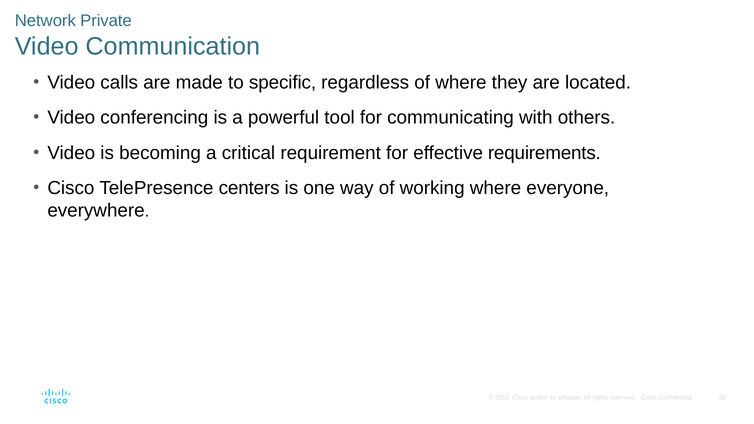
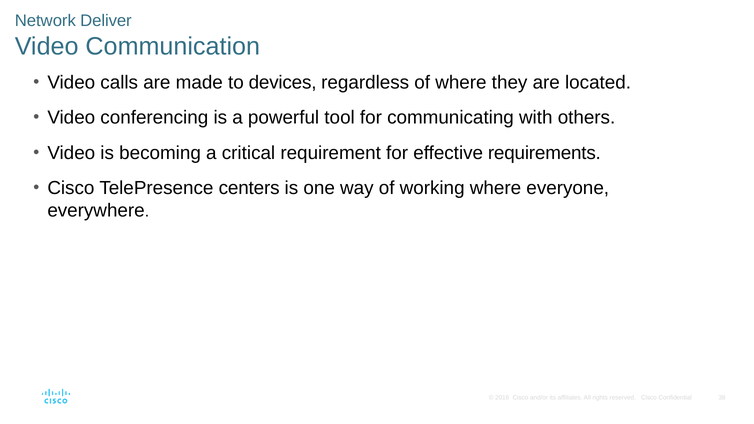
Private: Private -> Deliver (106, 21)
specific: specific -> devices (283, 83)
